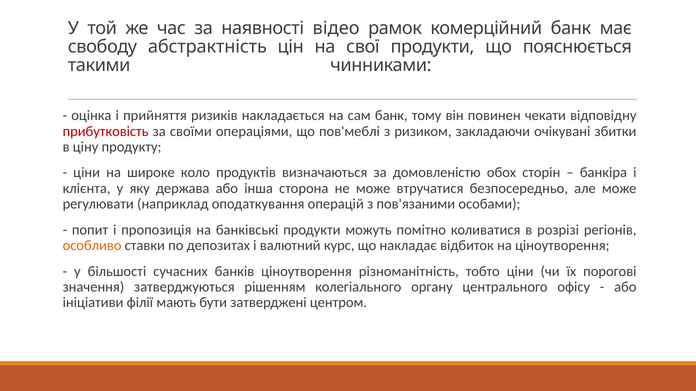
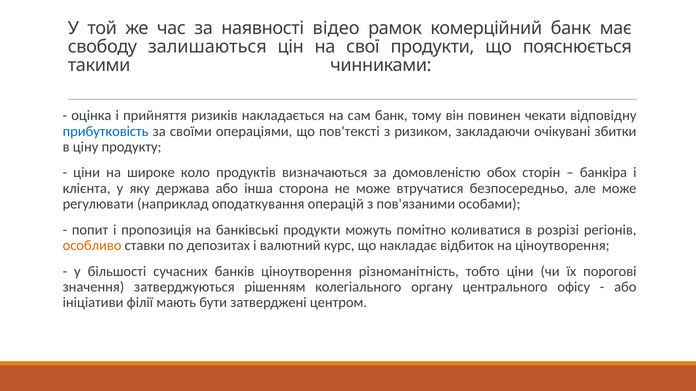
абстрактність: абстрактність -> залишаються (207, 47)
прибутковість colour: red -> blue (106, 131)
пов'меблі: пов'меблі -> пов'тексті (349, 131)
